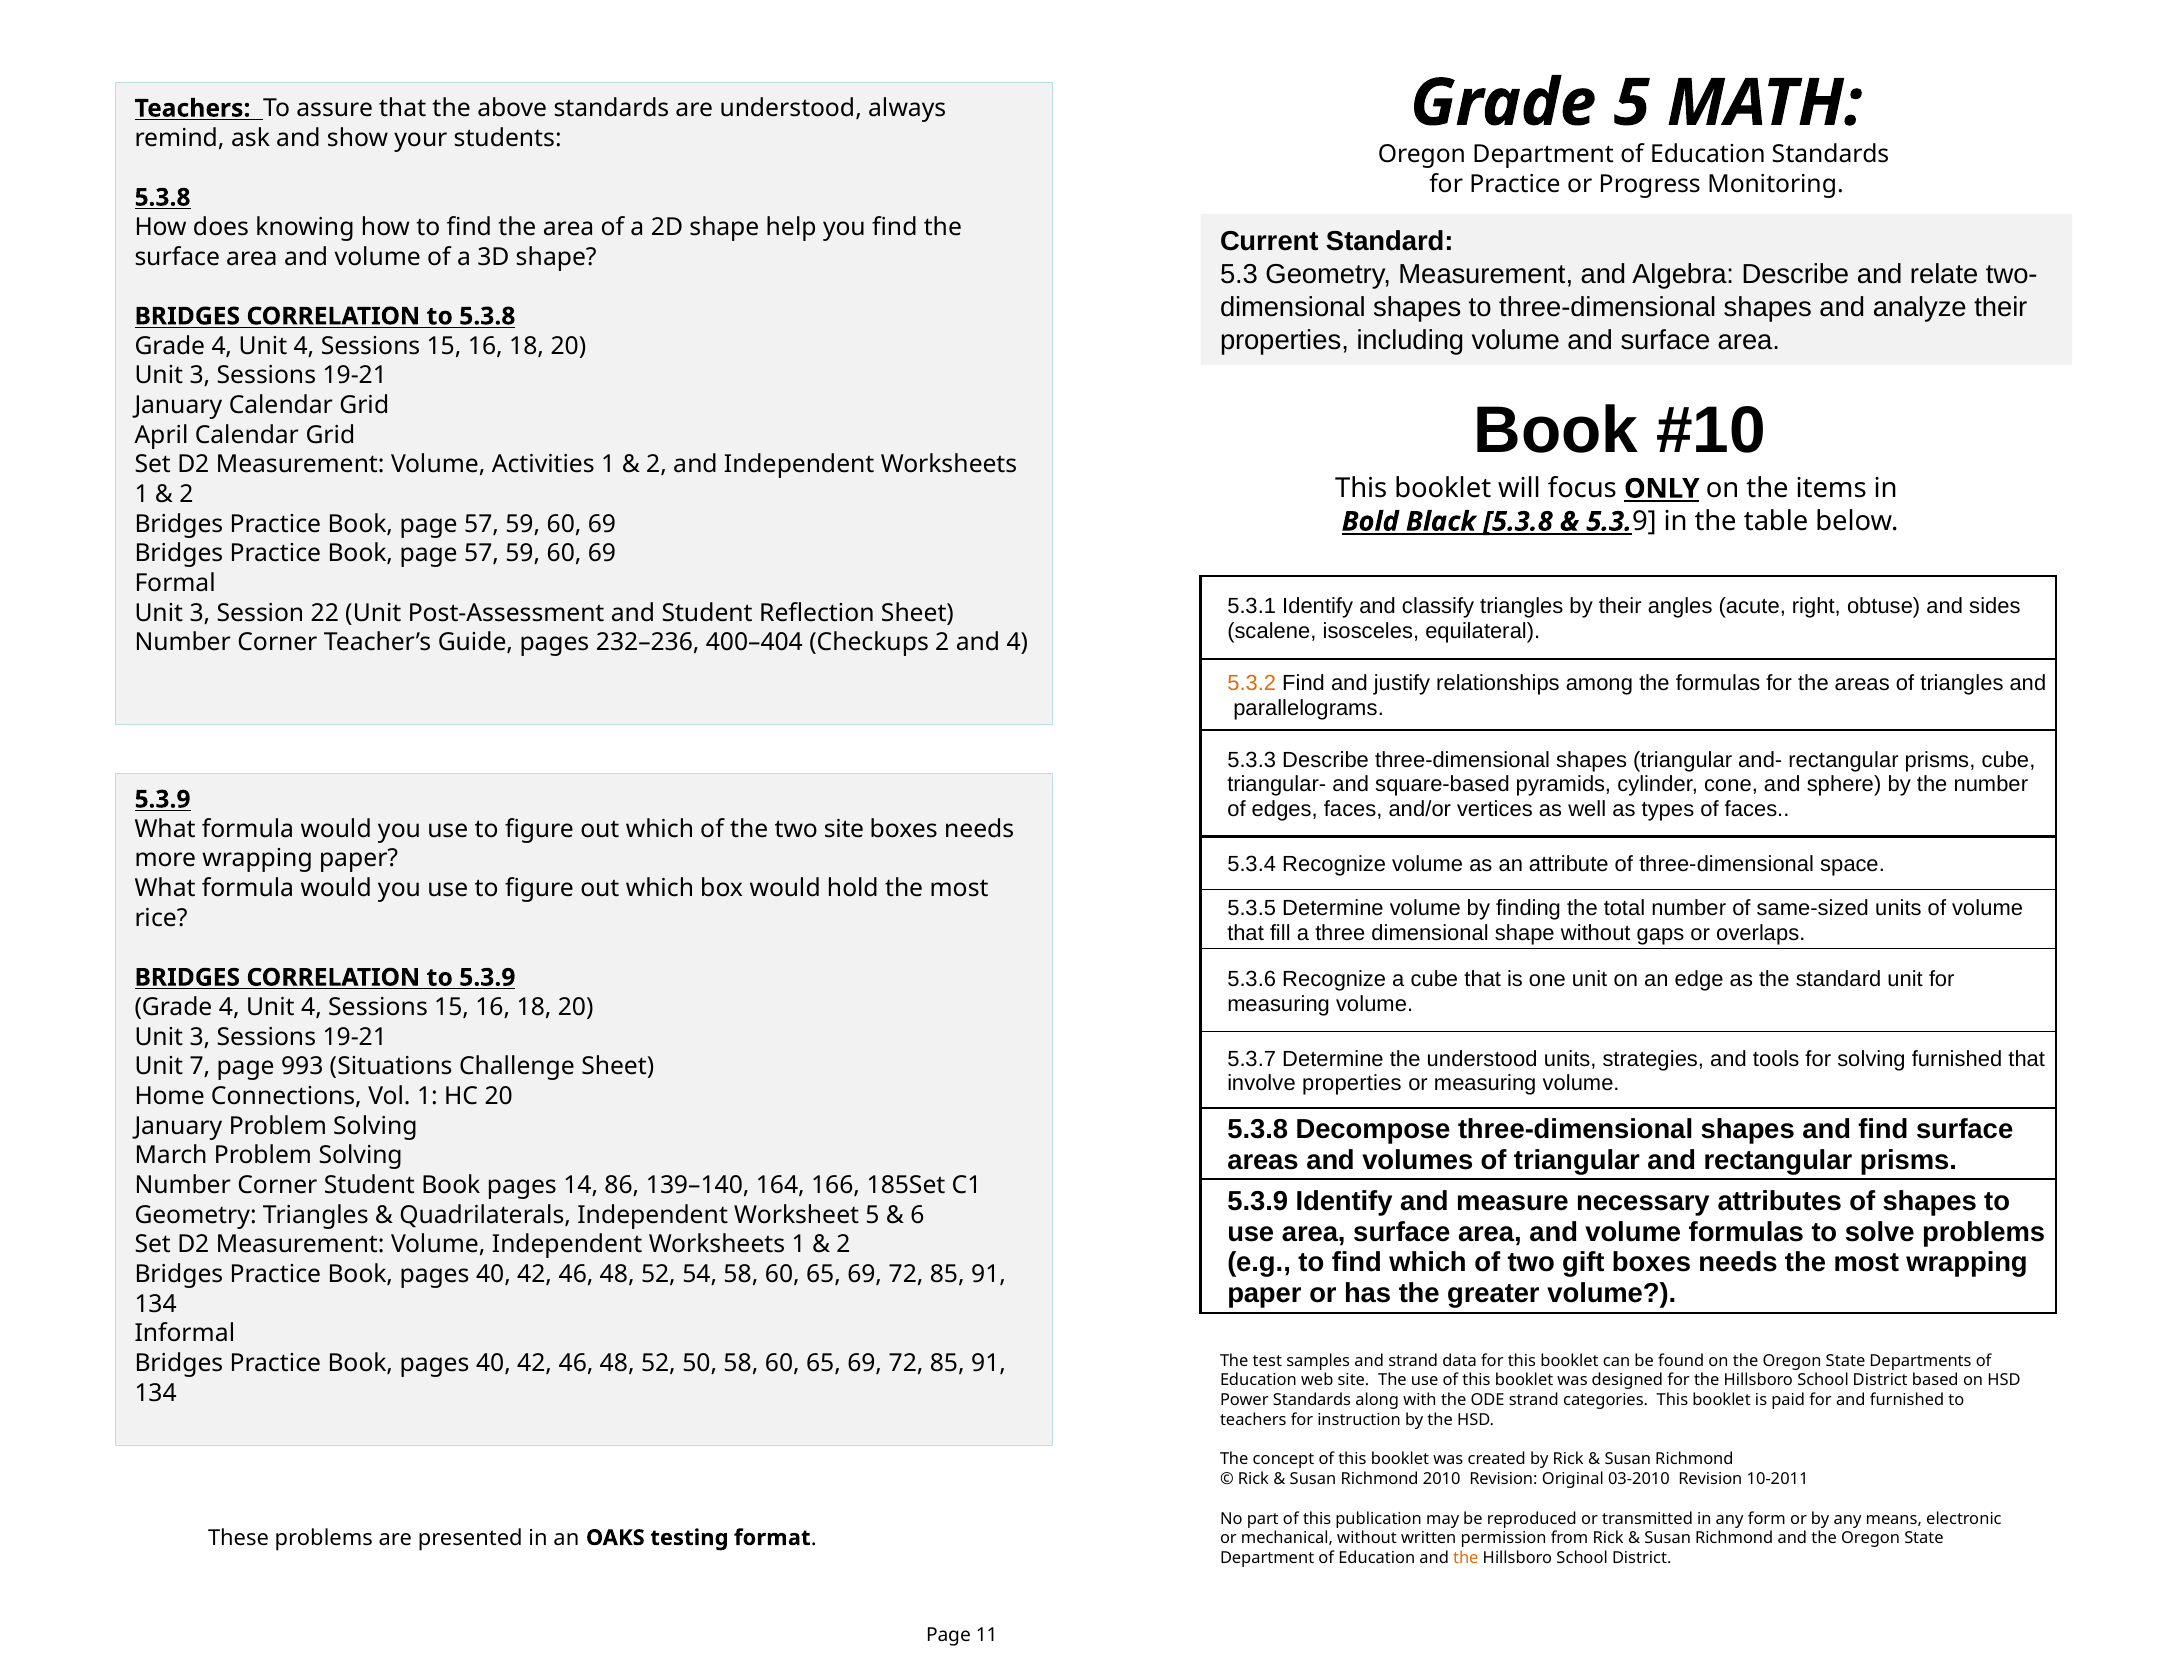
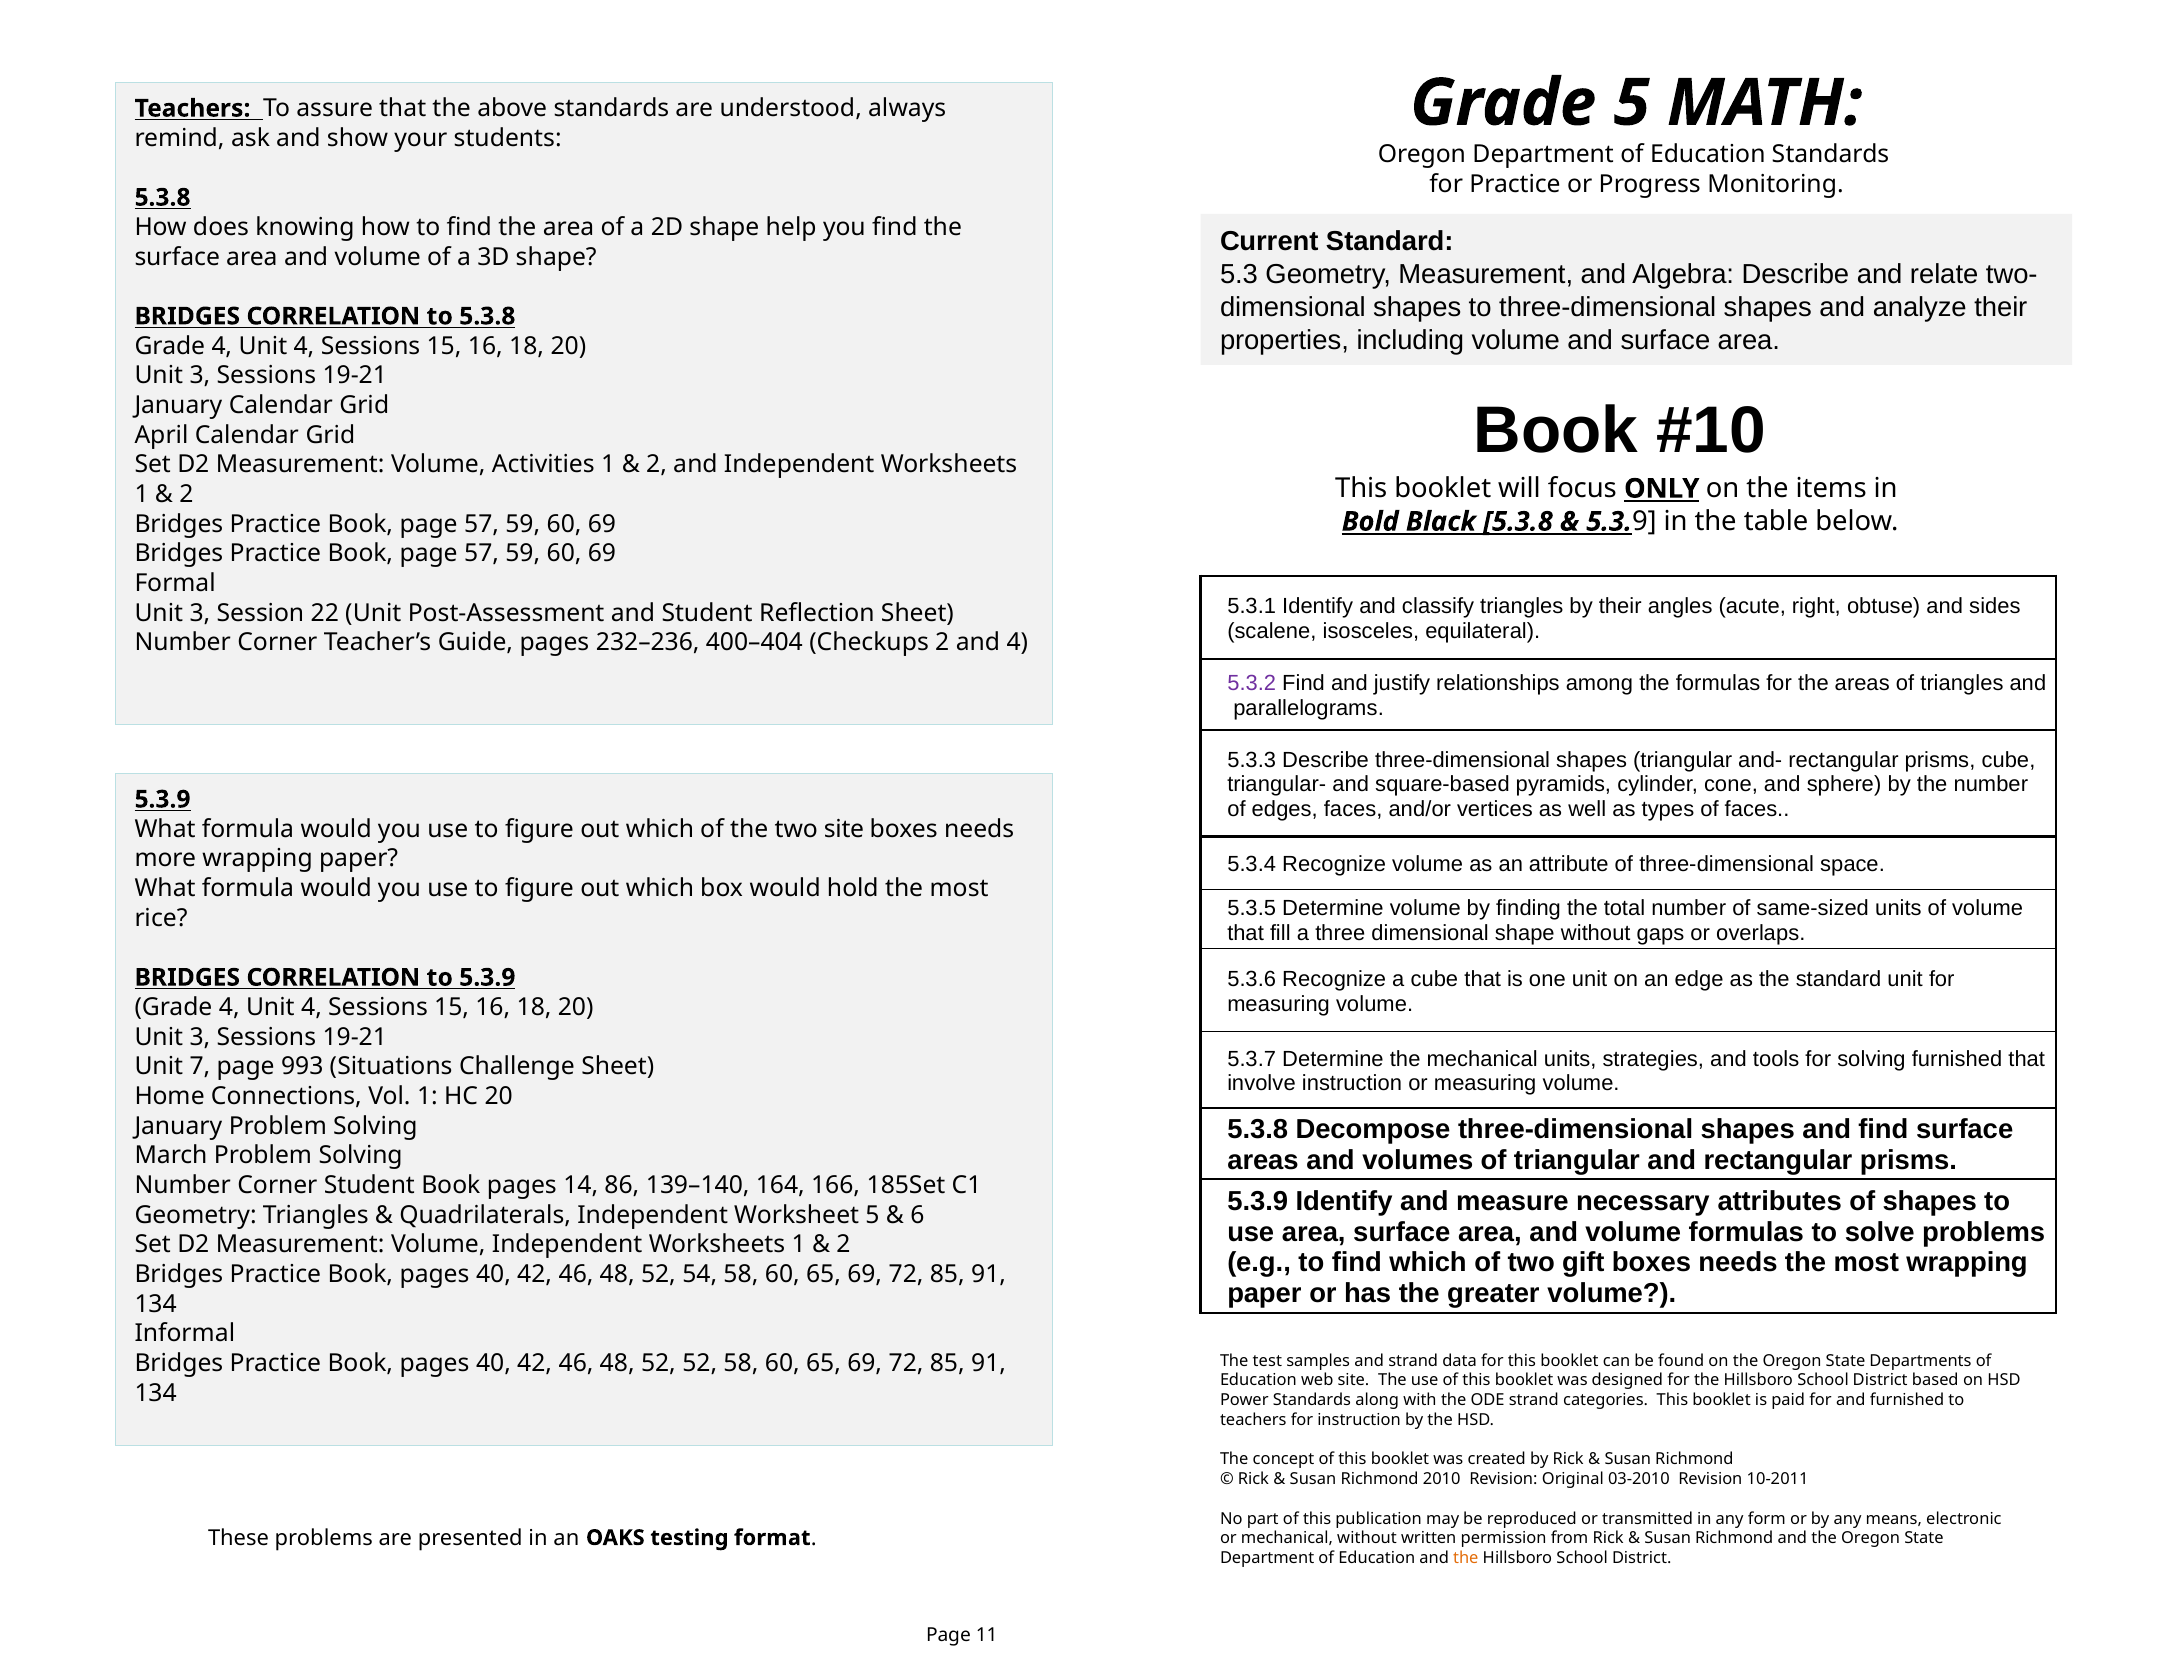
5.3.2 colour: orange -> purple (1252, 683)
the understood: understood -> mechanical (1482, 1059)
involve properties: properties -> instruction (1352, 1083)
52 50: 50 -> 52 (700, 1363)
